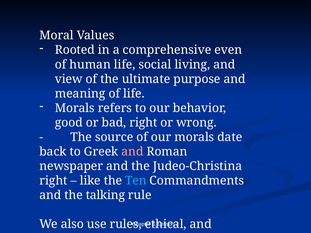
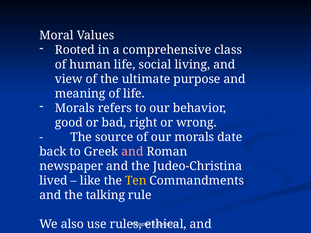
even: even -> class (228, 50)
right: right -> lived (53, 181)
Ten colour: light blue -> yellow (136, 181)
